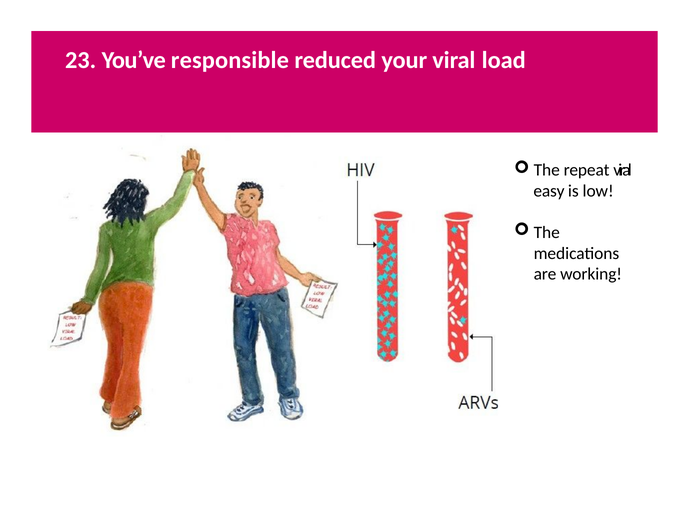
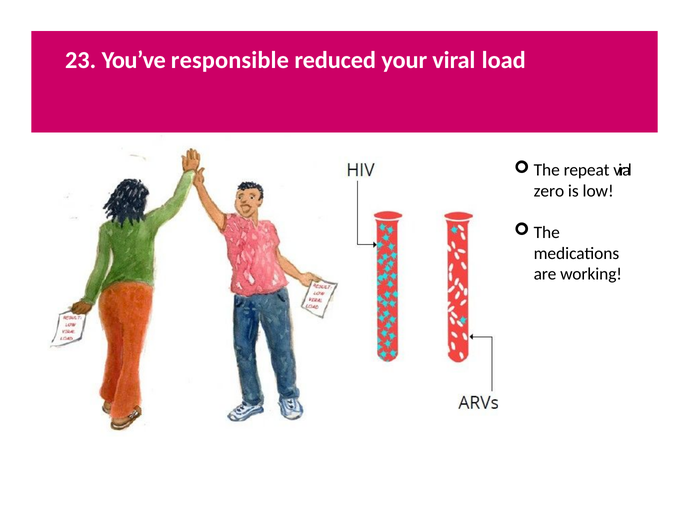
easy: easy -> zero (549, 191)
